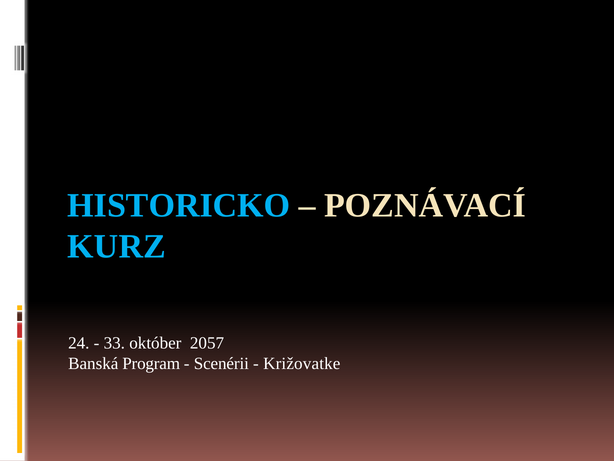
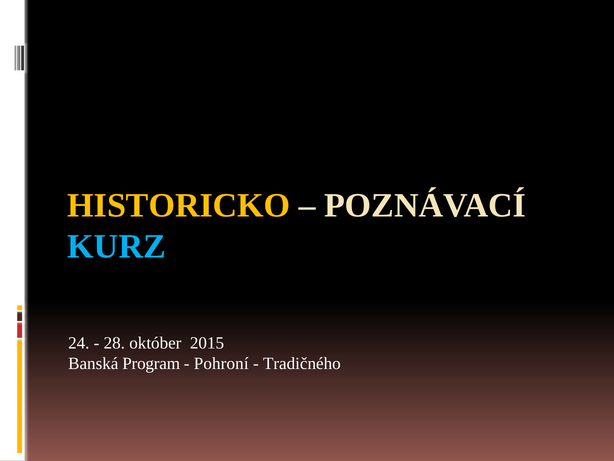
HISTORICKO colour: light blue -> yellow (179, 205)
33: 33 -> 28 (114, 343)
2057: 2057 -> 2015 (207, 343)
Scenérii: Scenérii -> Pohroní (221, 363)
Križovatke: Križovatke -> Tradičného (302, 363)
